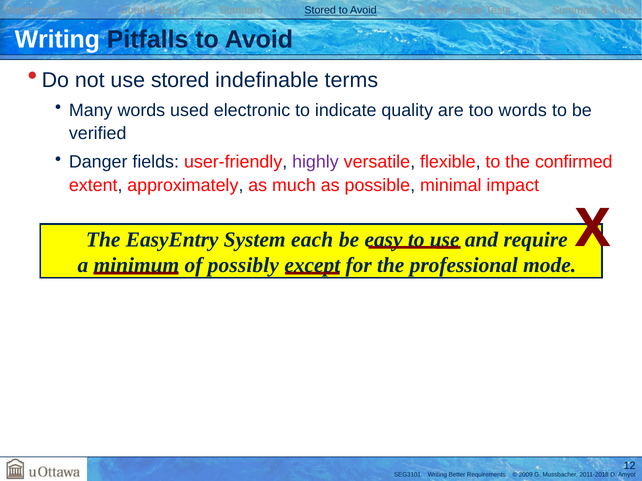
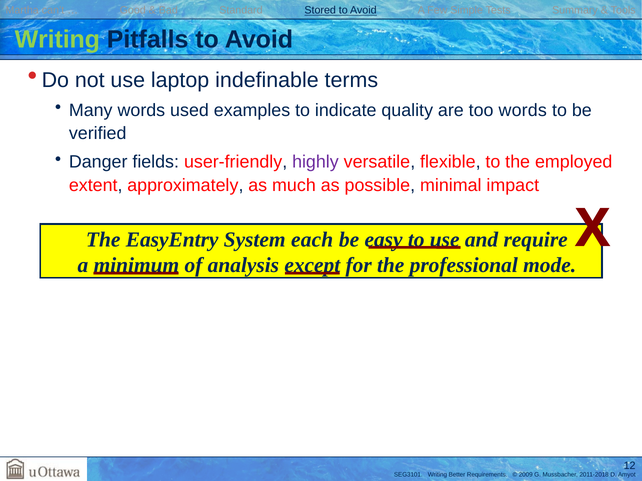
Writing colour: white -> light green (57, 40)
use stored: stored -> laptop (180, 80)
electronic: electronic -> examples (252, 111)
confirmed: confirmed -> employed (574, 162)
possibly: possibly -> analysis (243, 266)
